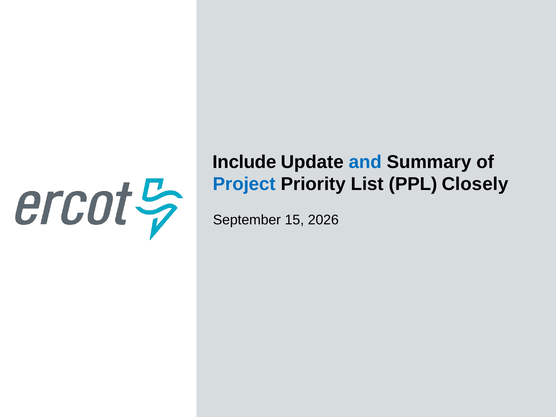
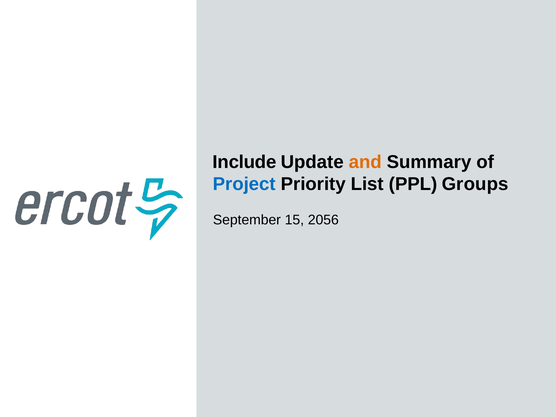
and colour: blue -> orange (365, 162)
Closely: Closely -> Groups (475, 184)
2026: 2026 -> 2056 (323, 220)
